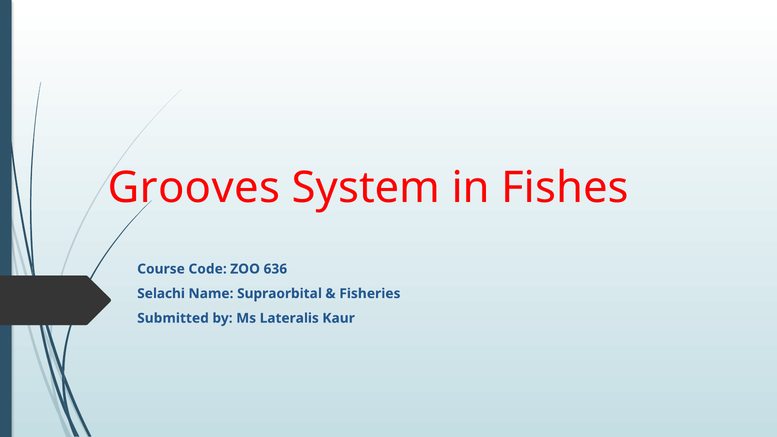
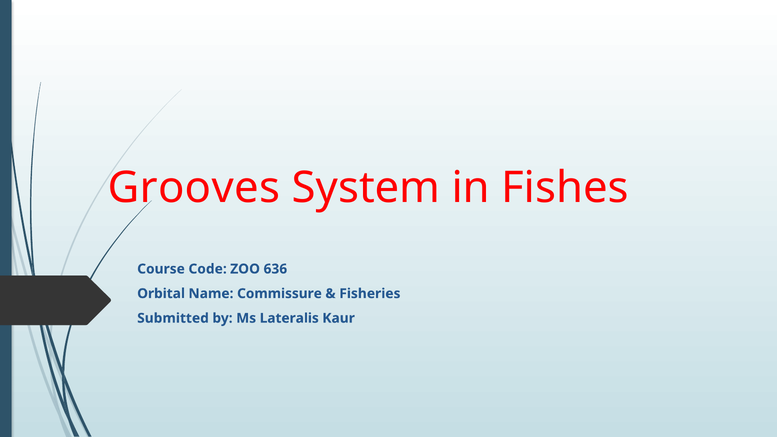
Selachi: Selachi -> Orbital (161, 294)
Supraorbital: Supraorbital -> Commissure (279, 294)
